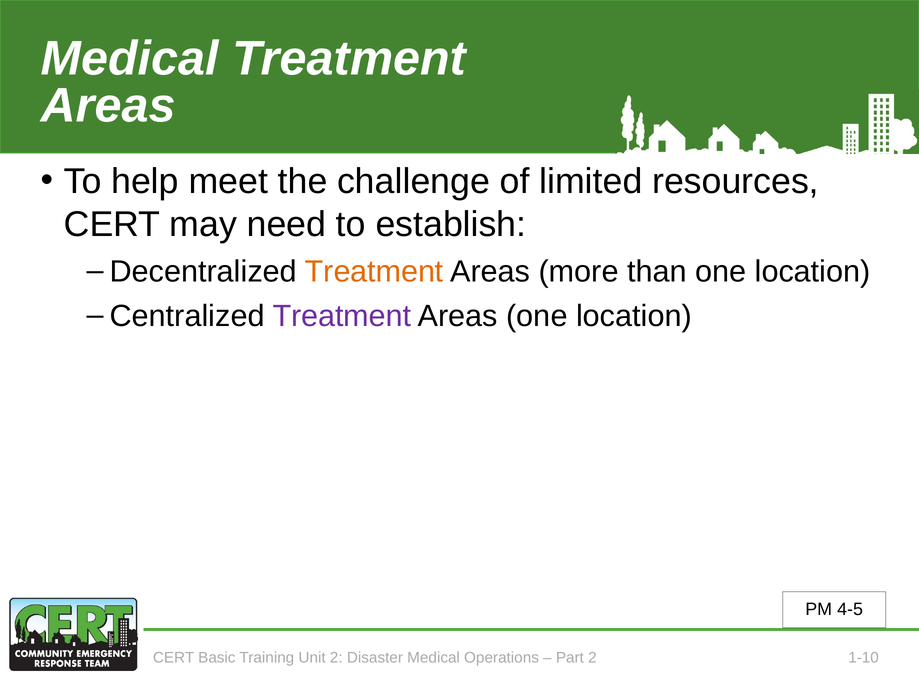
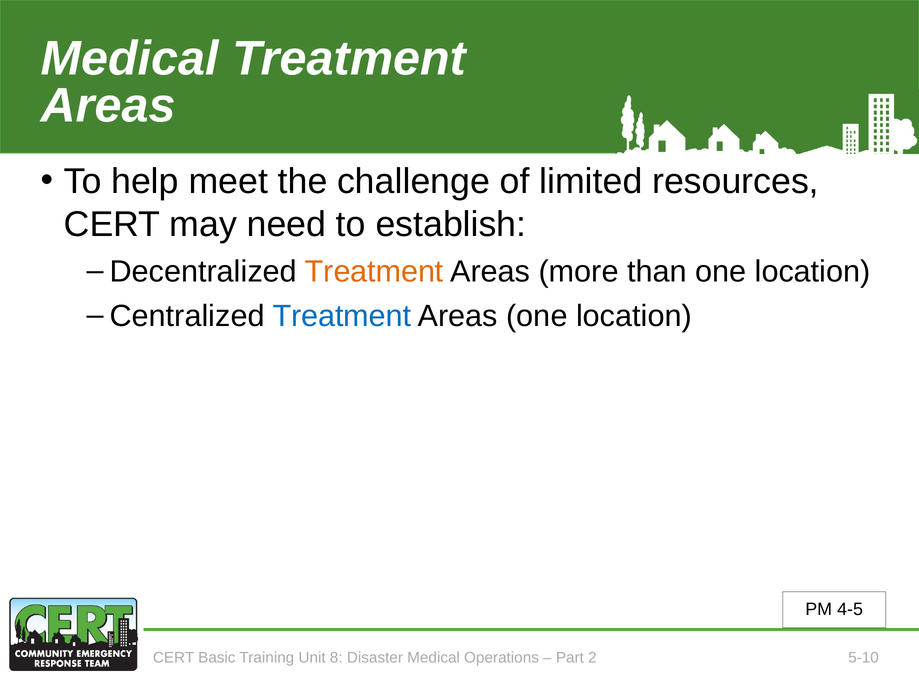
Treatment colour: purple -> blue (342, 316)
Unit 2: 2 -> 8 (336, 657)
1-10: 1-10 -> 5-10 (864, 657)
